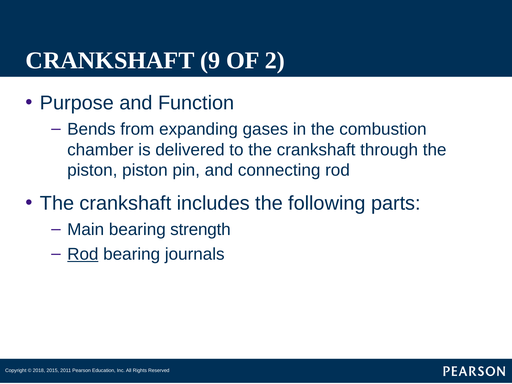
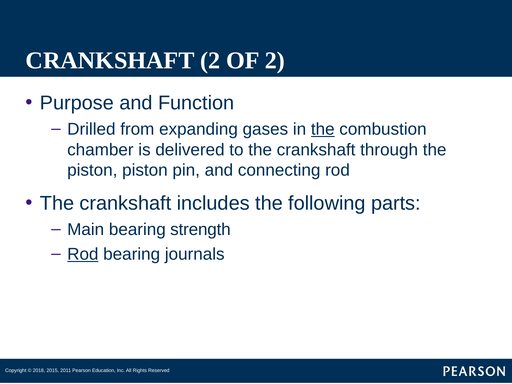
CRANKSHAFT 9: 9 -> 2 (210, 61)
Bends: Bends -> Drilled (91, 129)
the underline: none -> present (323, 129)
